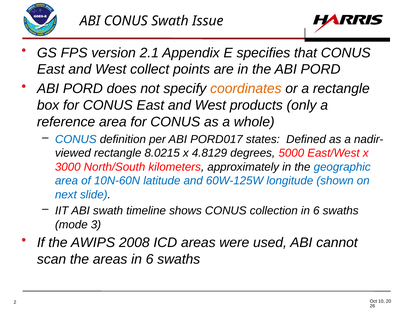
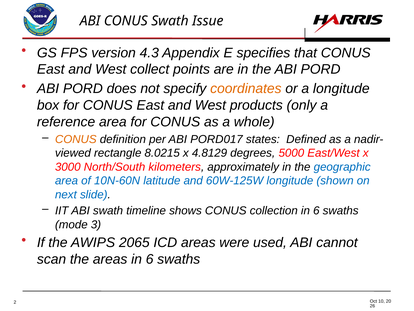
2.1: 2.1 -> 4.3 (149, 53)
a rectangle: rectangle -> longitude (341, 89)
CONUS colour: blue -> orange (76, 139)
2008: 2008 -> 2065 (134, 242)
